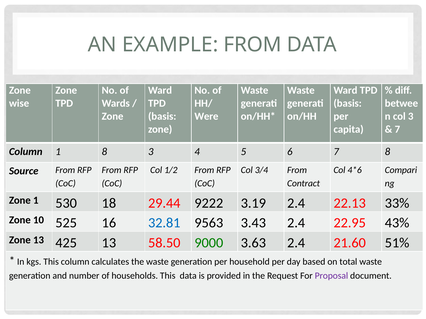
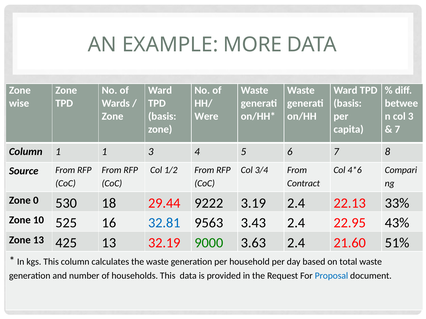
EXAMPLE FROM: FROM -> MORE (253, 45)
1 8: 8 -> 1 (104, 152)
Zone 1: 1 -> 0 (36, 201)
58.50: 58.50 -> 32.19 (164, 243)
Proposal colour: purple -> blue (331, 276)
